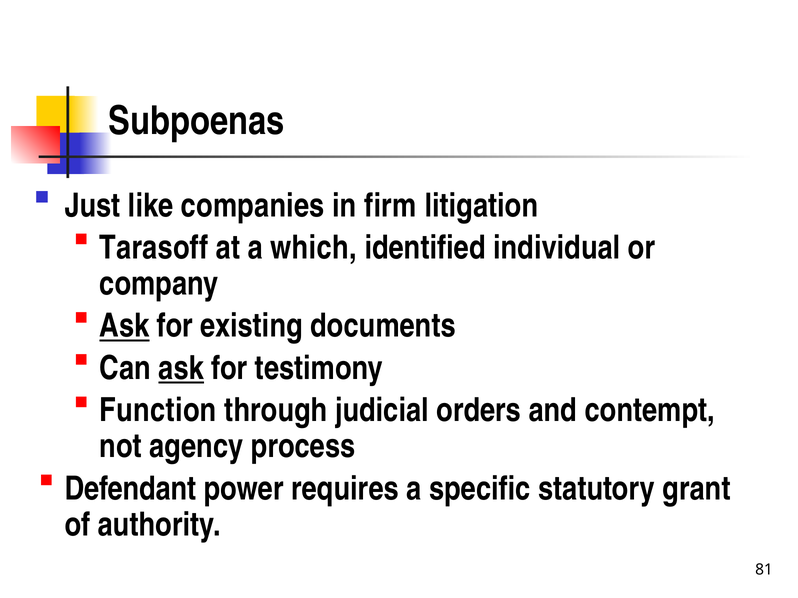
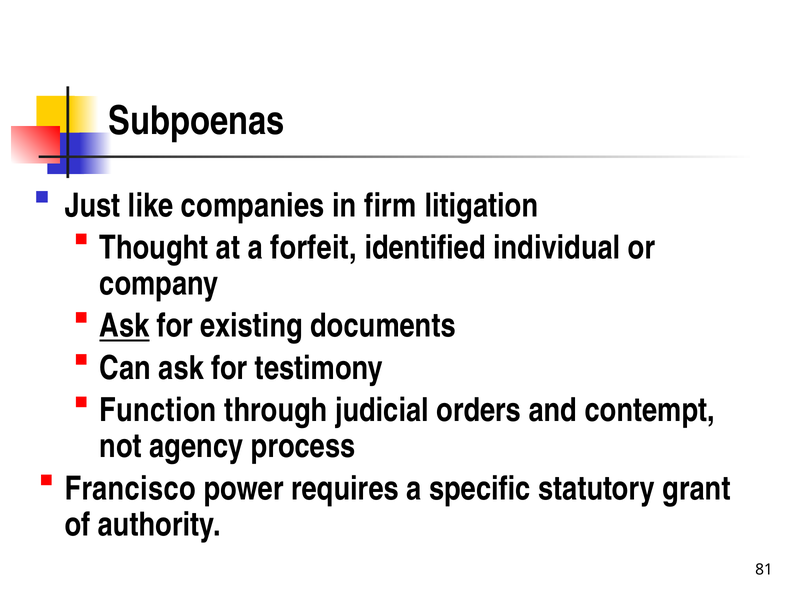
Tarasoff: Tarasoff -> Thought (154, 248)
which: which -> forfeit (314, 248)
ask underline: present -> none (181, 369)
Defendant: Defendant -> Francisco (130, 489)
